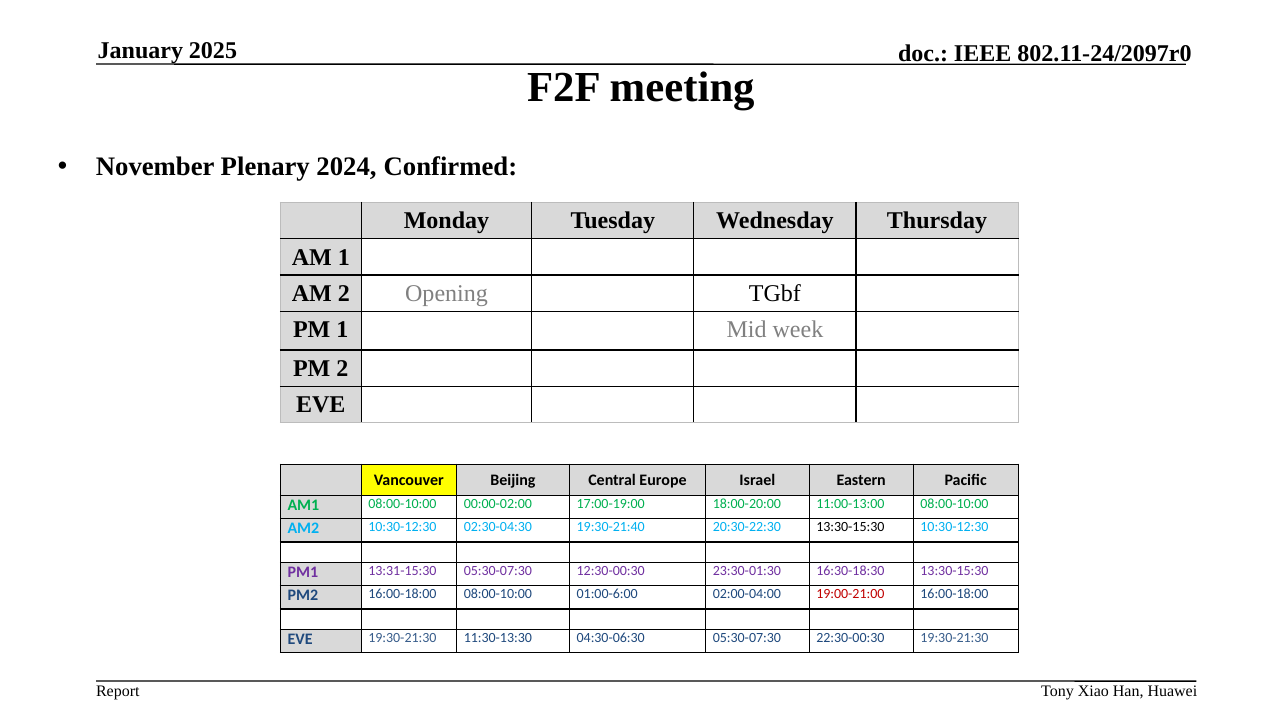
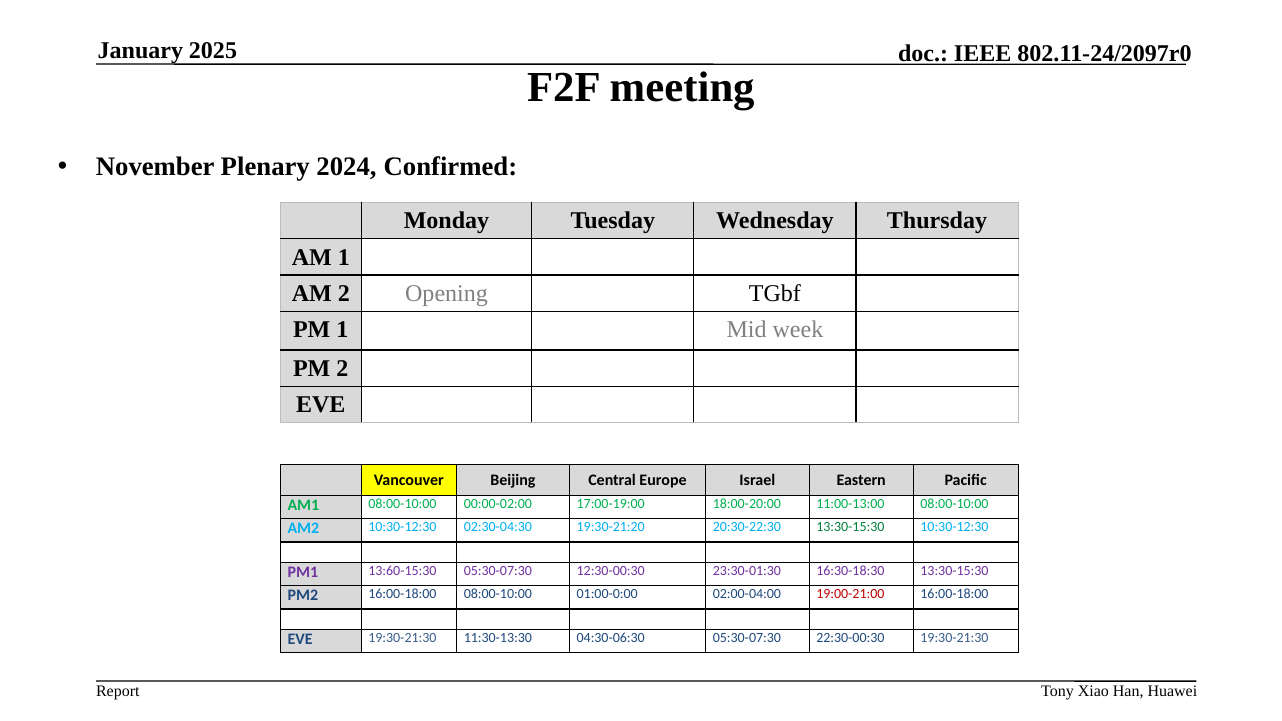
19:30-21:40: 19:30-21:40 -> 19:30-21:20 (611, 527)
13:30-15:30 colour: black -> green (850, 527)
13:31-15:30: 13:31-15:30 -> 13:60-15:30 (402, 571)
01:00-6:00: 01:00-6:00 -> 01:00-0:00 (607, 594)
